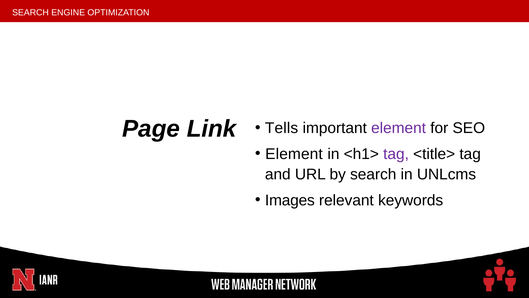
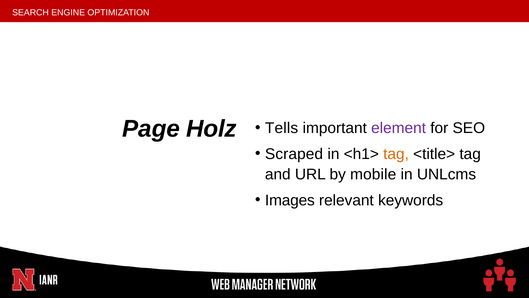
Link: Link -> Holz (212, 129)
Element: Element -> Scraped (294, 154)
tag colour: purple -> orange (396, 154)
by search: search -> mobile (373, 174)
